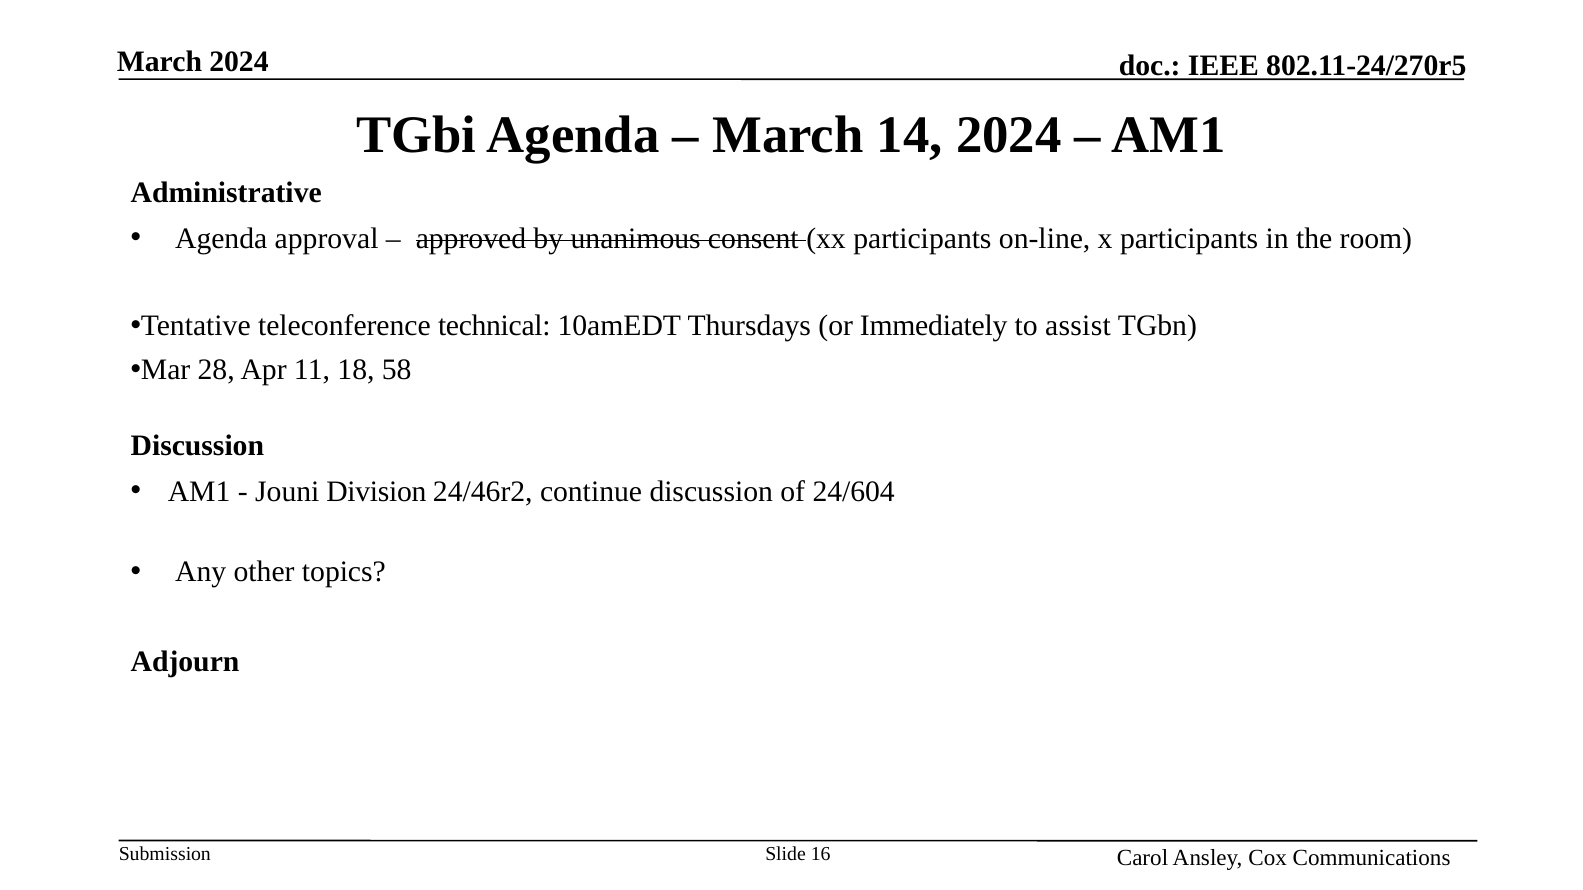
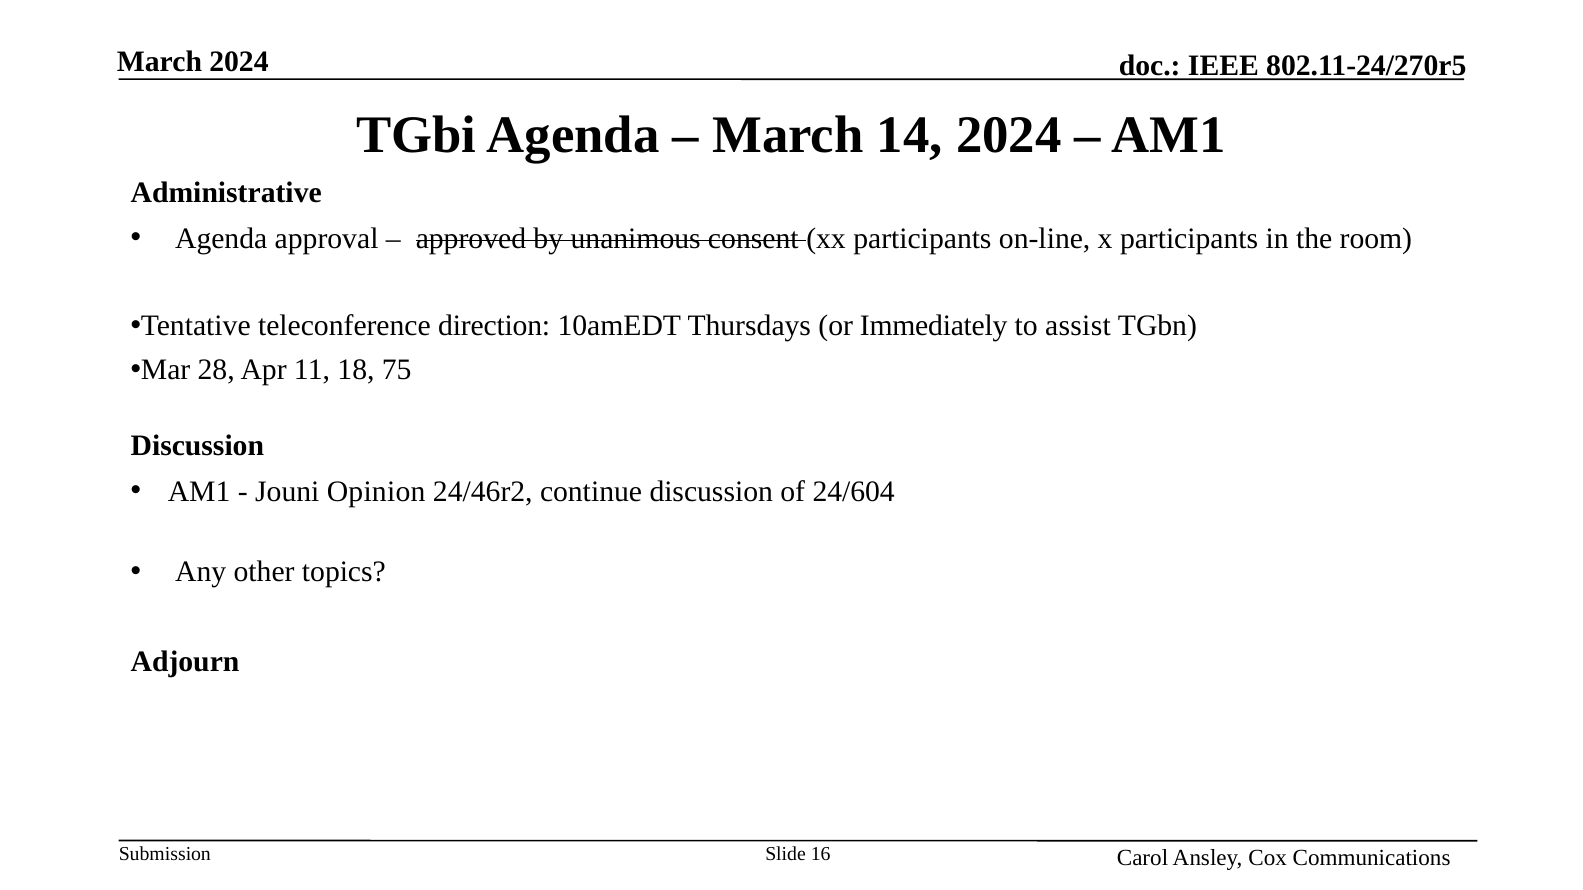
technical: technical -> direction (494, 326)
58: 58 -> 75 (397, 370)
Division: Division -> Opinion (376, 492)
